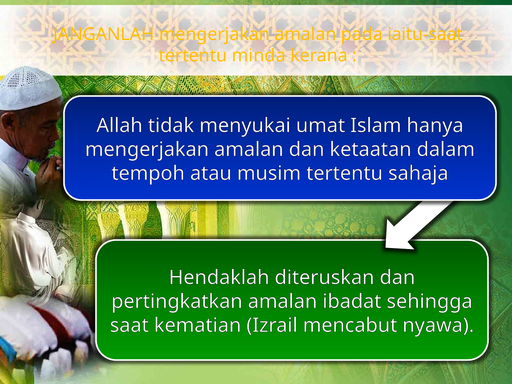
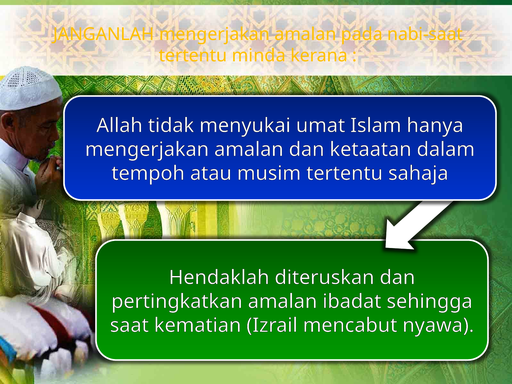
iaitu-saat: iaitu-saat -> nabi-saat (425, 34)
